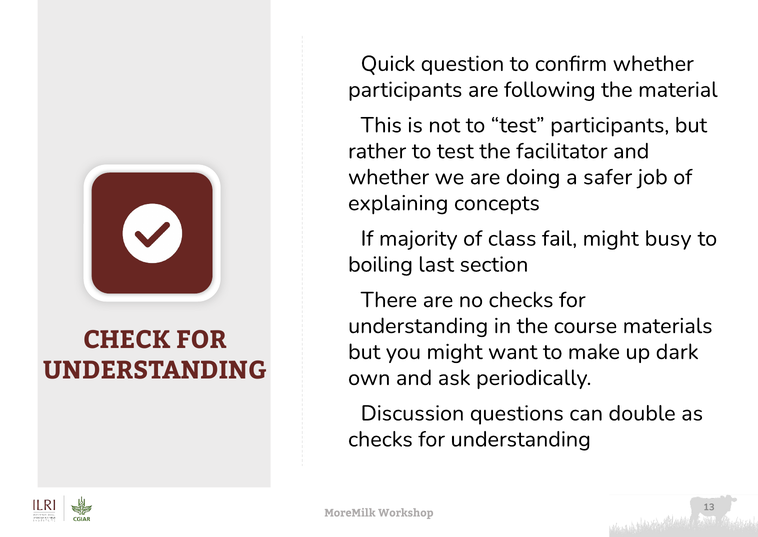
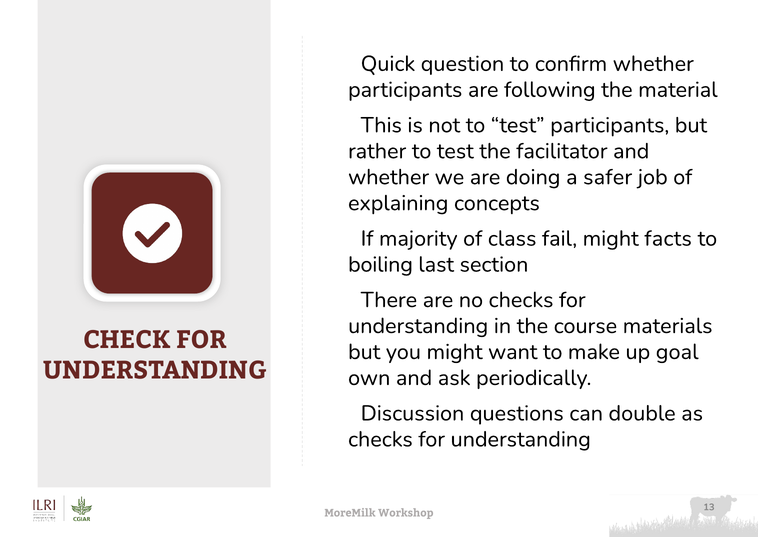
busy: busy -> facts (668, 238)
dark: dark -> goal (677, 351)
